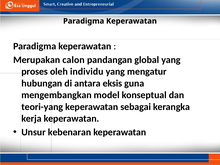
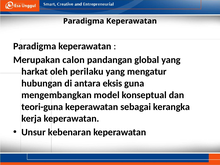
proses: proses -> harkat (35, 72)
individu: individu -> perilaku (87, 72)
teori-yang: teori-yang -> teori-guna (42, 107)
